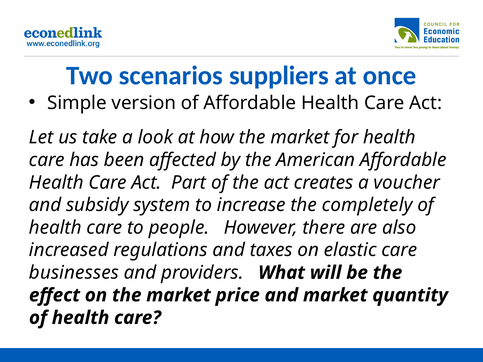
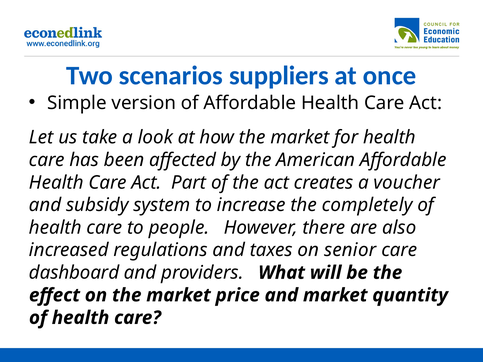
elastic: elastic -> senior (350, 250)
businesses: businesses -> dashboard (74, 273)
